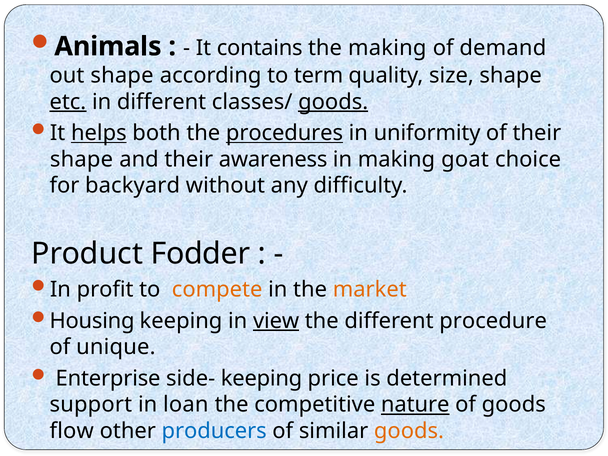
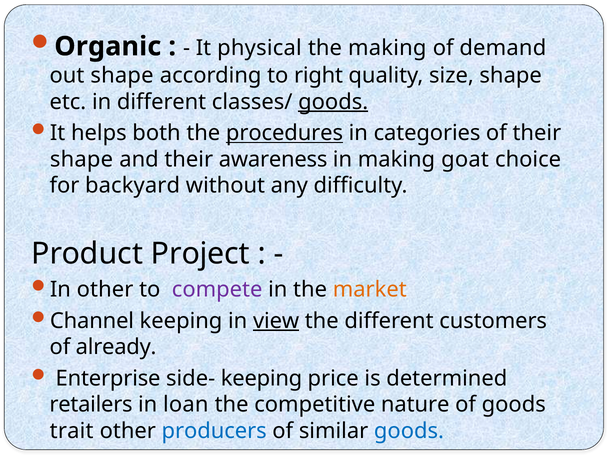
Animals: Animals -> Organic (108, 46)
contains: contains -> physical (259, 48)
term: term -> right (319, 75)
etc underline: present -> none (68, 102)
helps underline: present -> none (99, 133)
uniformity: uniformity -> categories (427, 133)
Fodder: Fodder -> Project (200, 254)
In profit: profit -> other (105, 290)
compete colour: orange -> purple (217, 290)
Housing: Housing -> Channel (92, 321)
procedure: procedure -> customers (493, 321)
unique: unique -> already (116, 347)
support: support -> retailers (91, 405)
nature underline: present -> none (415, 405)
flow: flow -> trait (72, 431)
goods colour: orange -> blue (409, 431)
